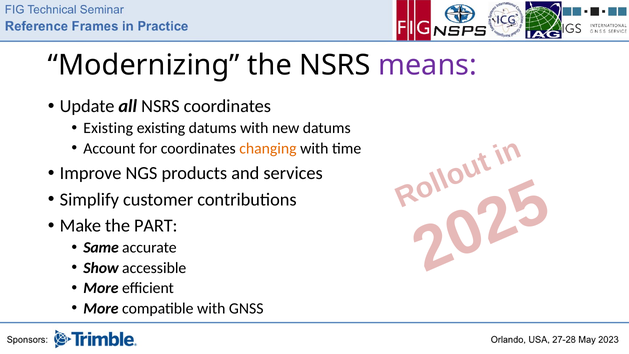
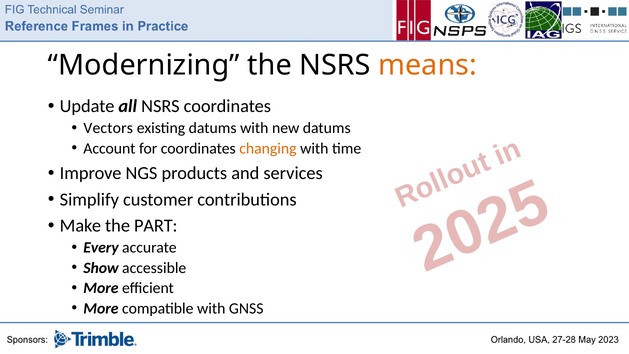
means colour: purple -> orange (428, 65)
Existing: Existing -> Vectors (108, 128)
Same: Same -> Every (101, 247)
